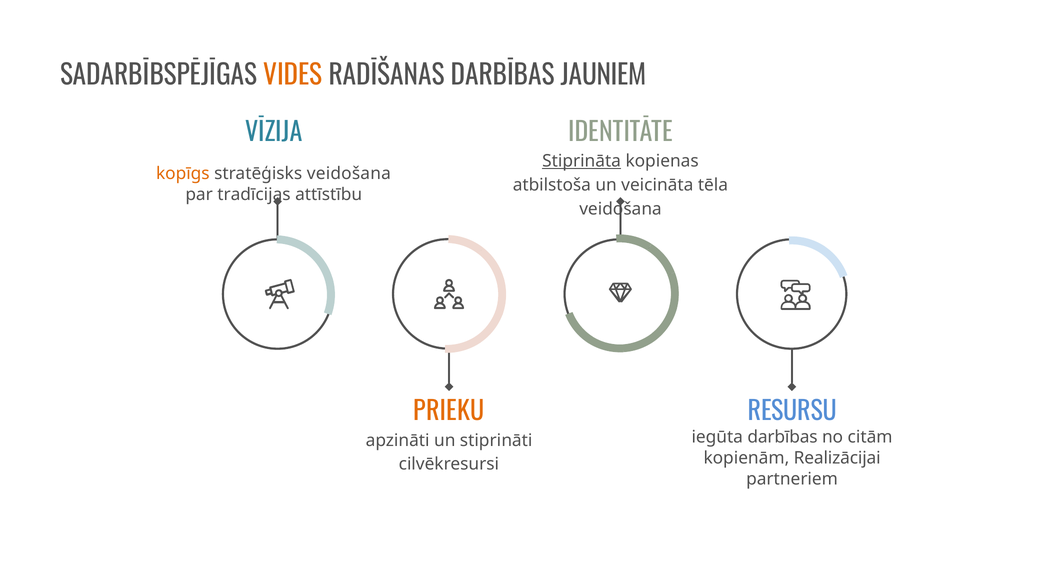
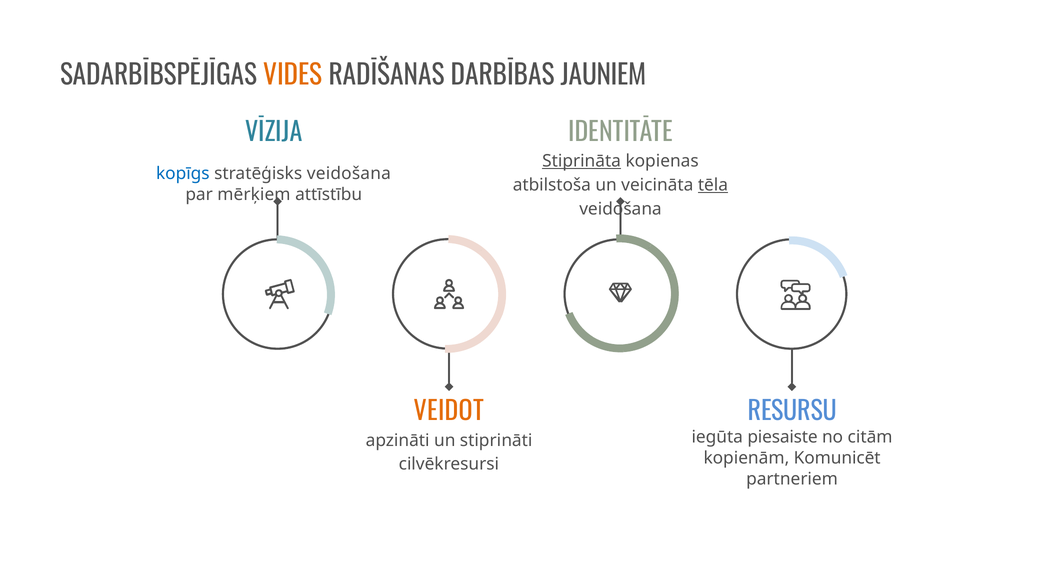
kopīgs colour: orange -> blue (183, 174)
tēla underline: none -> present (713, 185)
tradīcijas: tradīcijas -> mērķiem (254, 194)
PRIEKU: PRIEKU -> VEIDOT (449, 412)
iegūta darbības: darbības -> piesaiste (783, 437)
Realizācijai: Realizācijai -> Komunicēt (837, 458)
